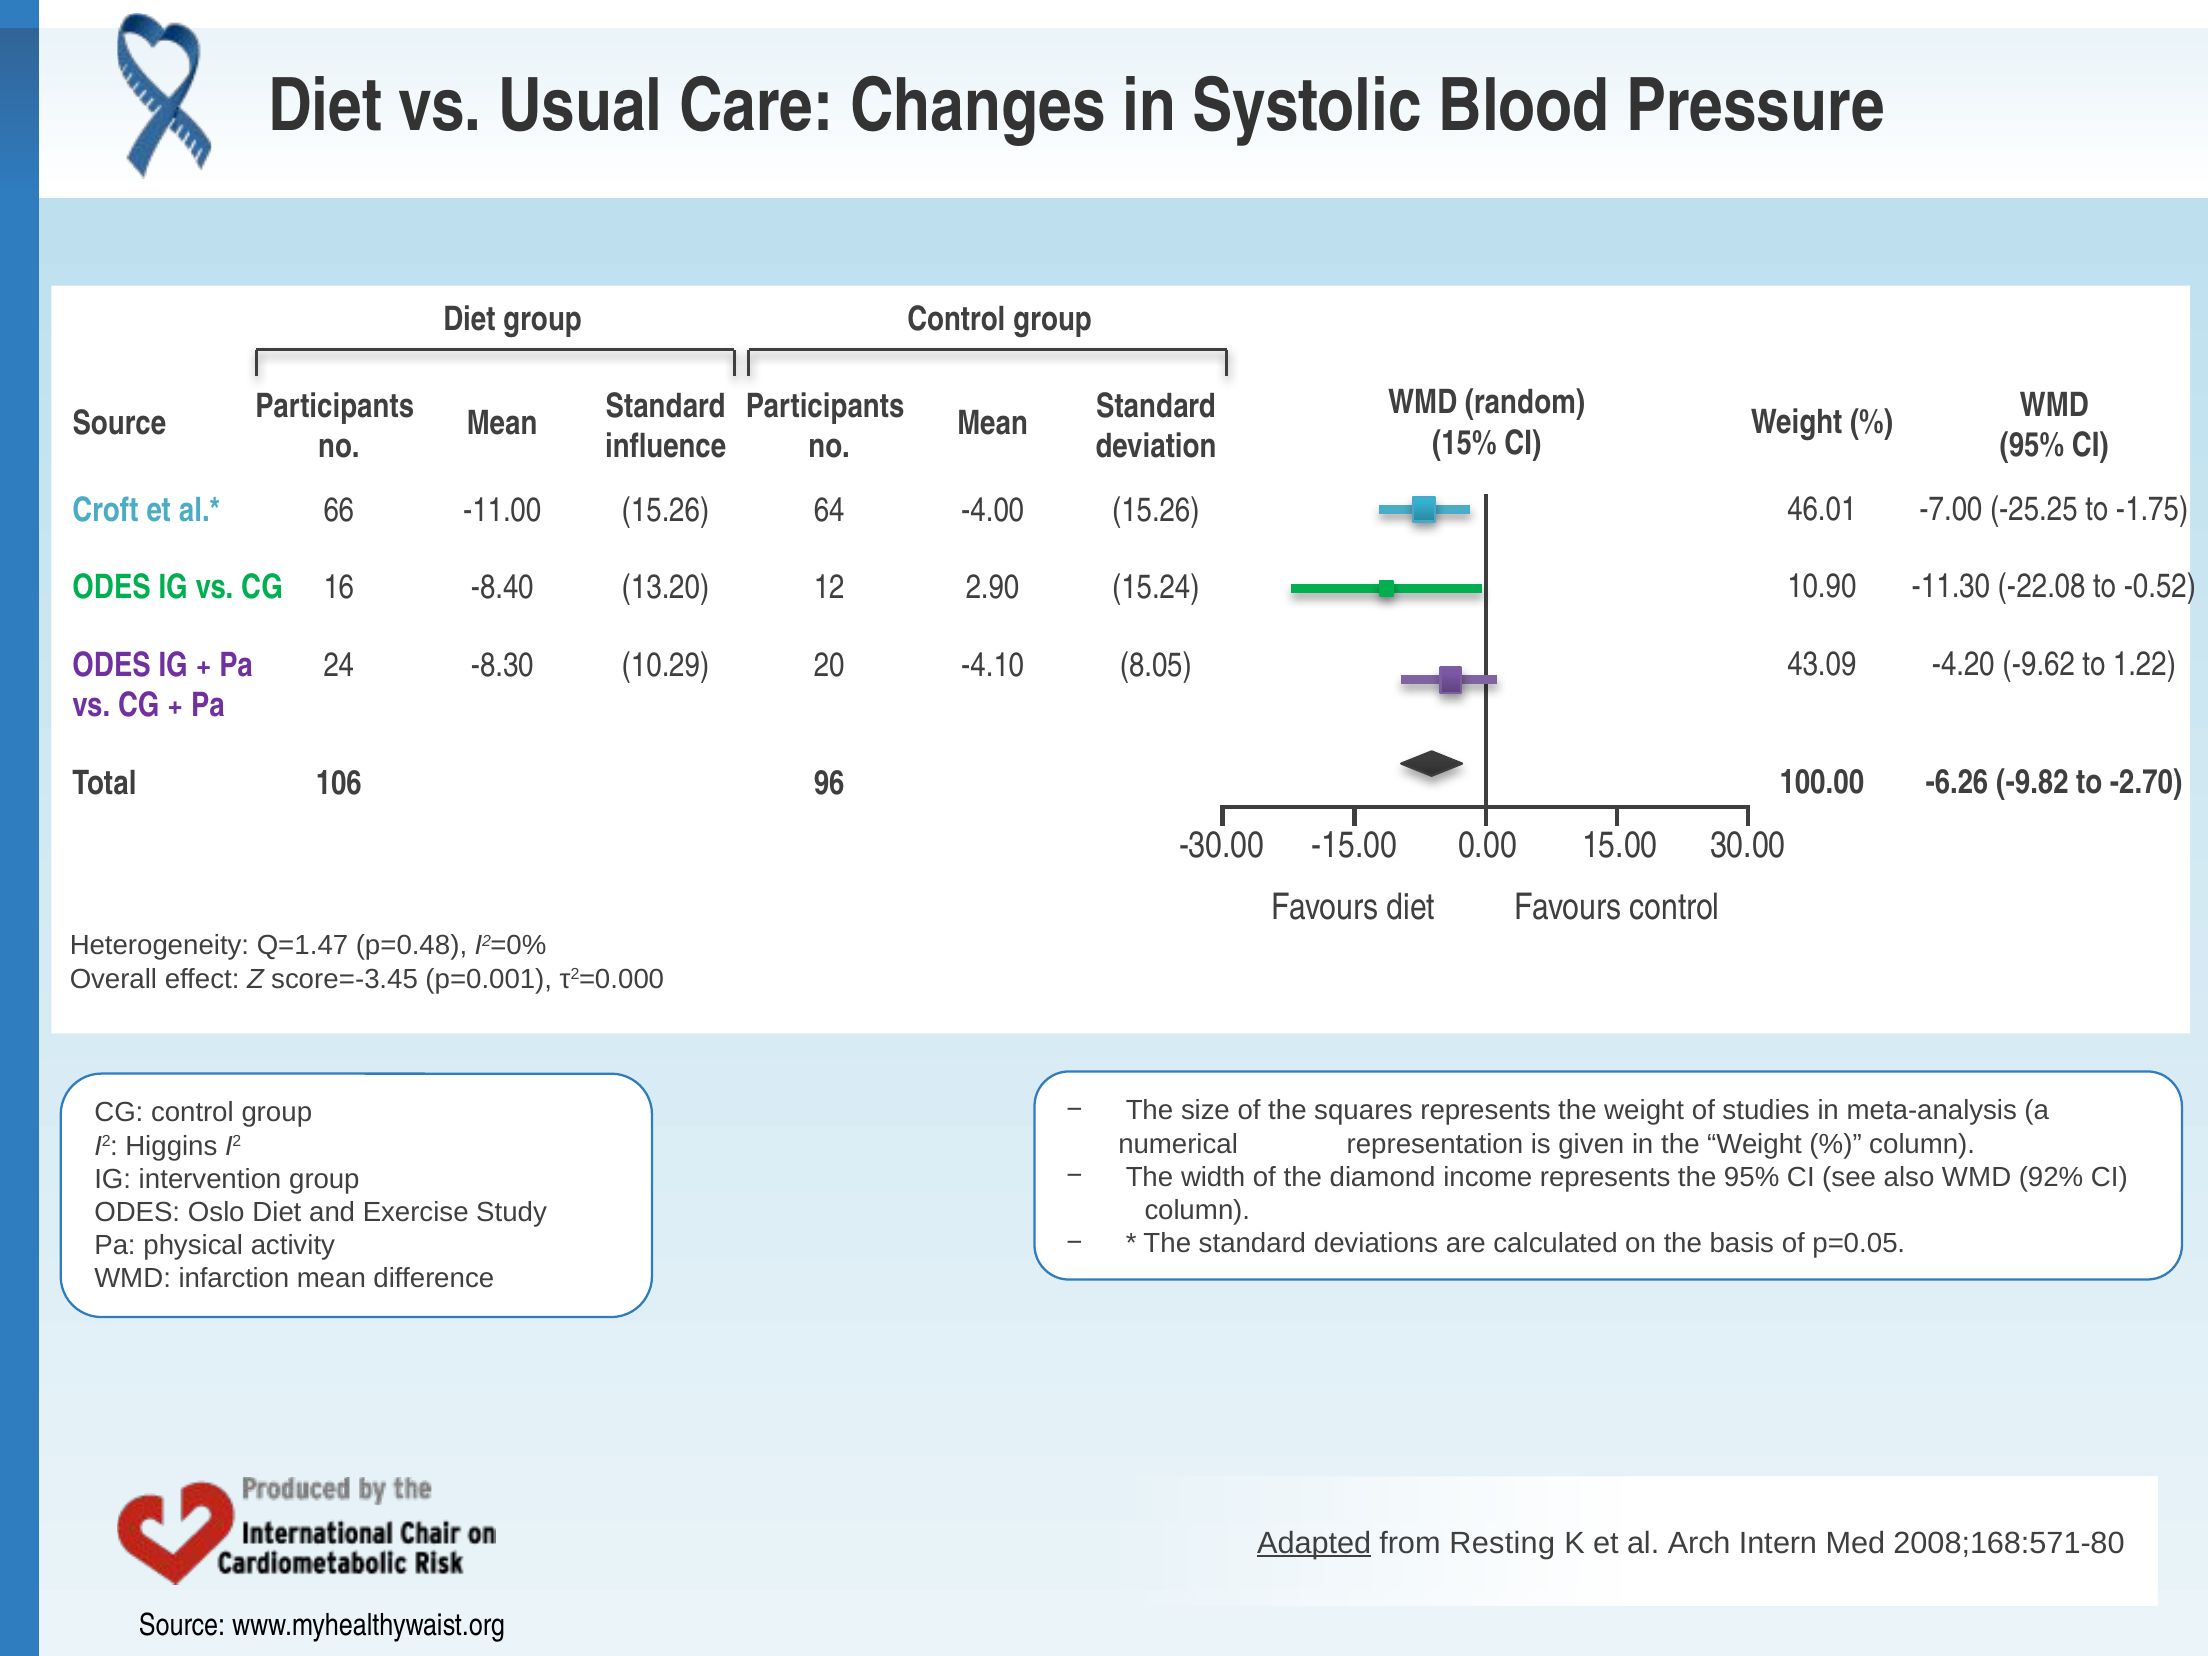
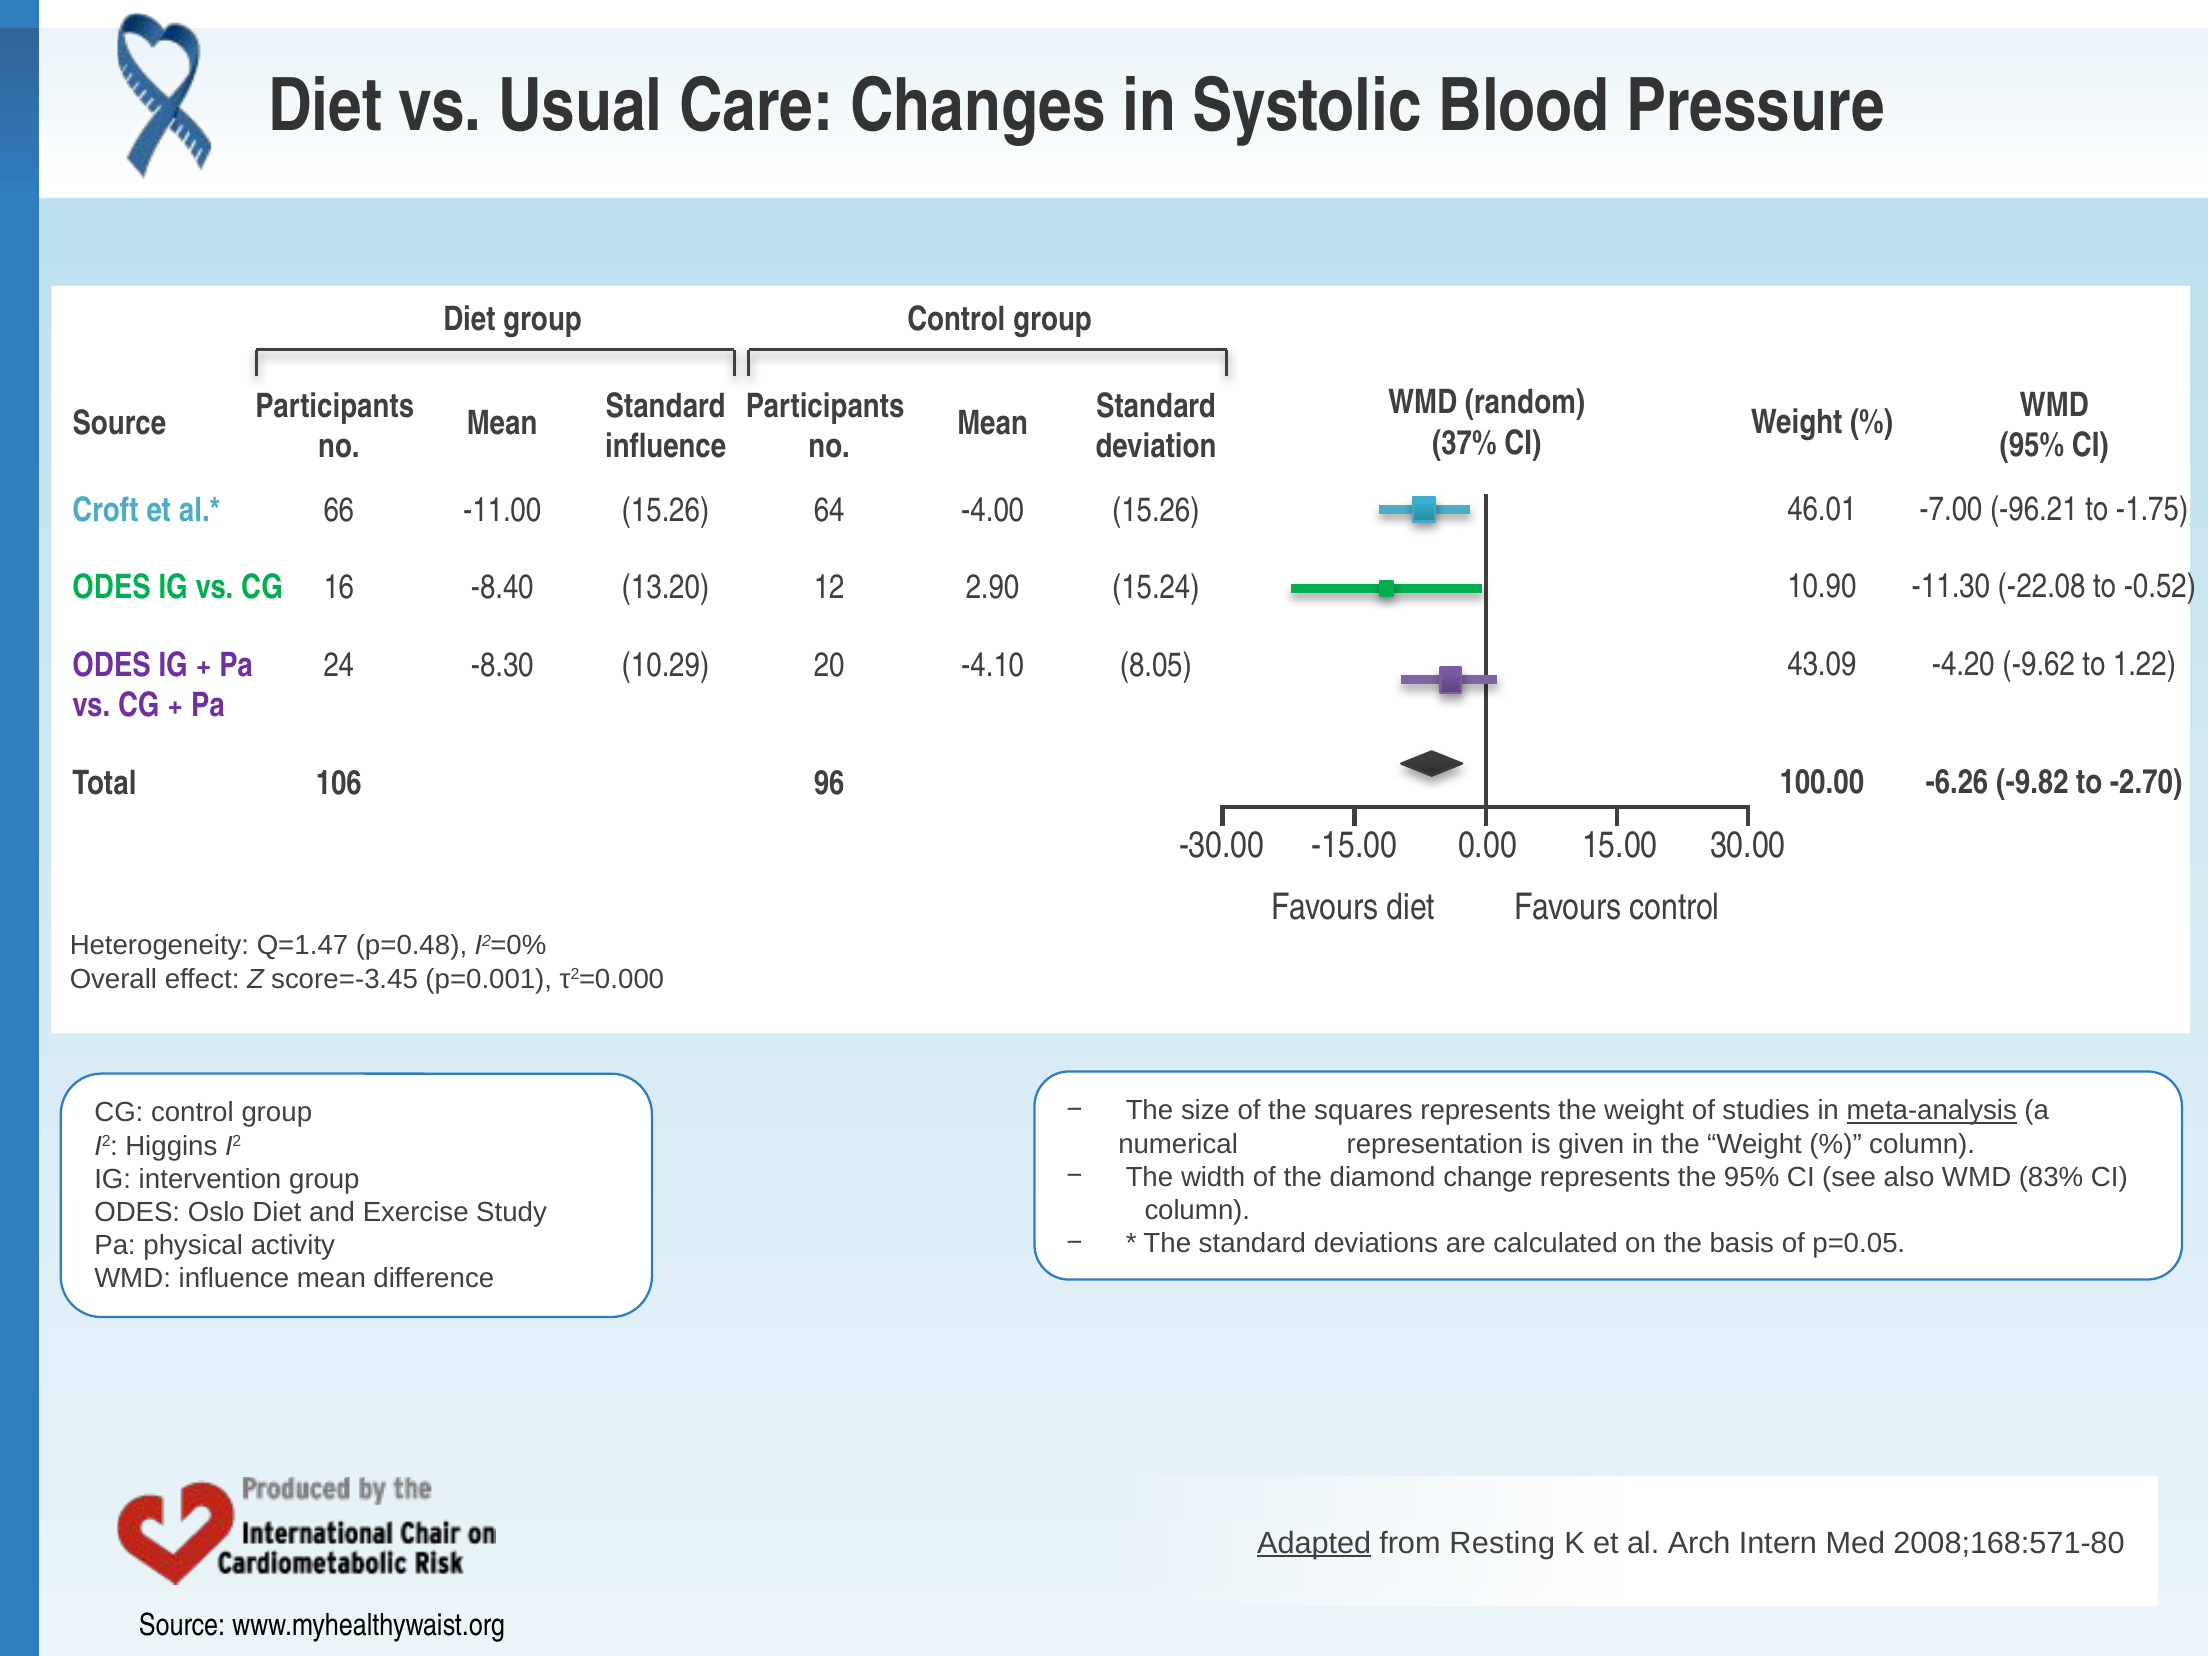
15%: 15% -> 37% (1464, 443)
-25.25: -25.25 -> -96.21 (2034, 509)
meta-analysis underline: none -> present (1932, 1111)
income: income -> change (1488, 1177)
92%: 92% -> 83% (2051, 1177)
WMD infarction: infarction -> influence (234, 1279)
